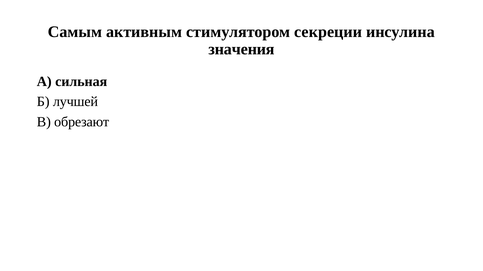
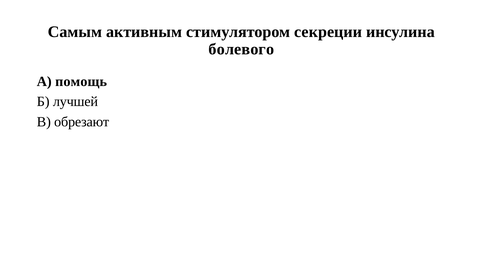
значения: значения -> болевого (241, 49)
сильная: сильная -> помощь (81, 82)
